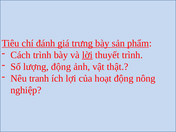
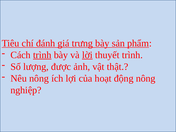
trình underline: none -> present (42, 55)
lượng động: động -> được (61, 67)
Nêu tranh: tranh -> nông (39, 78)
